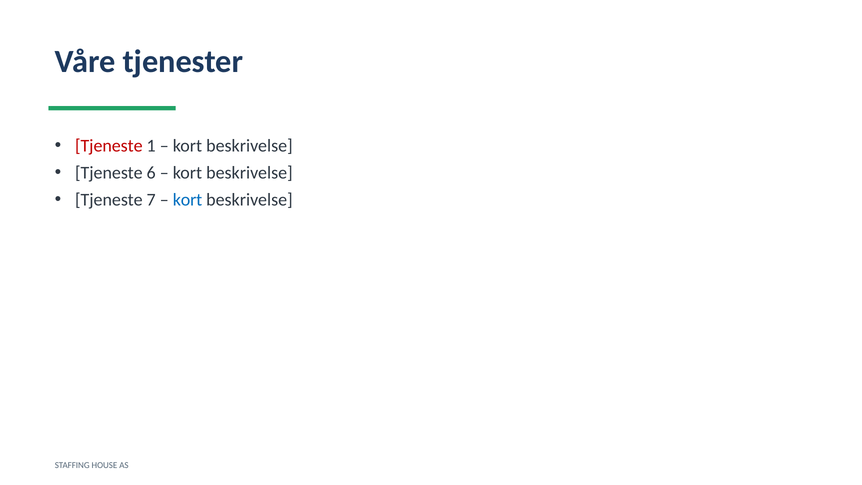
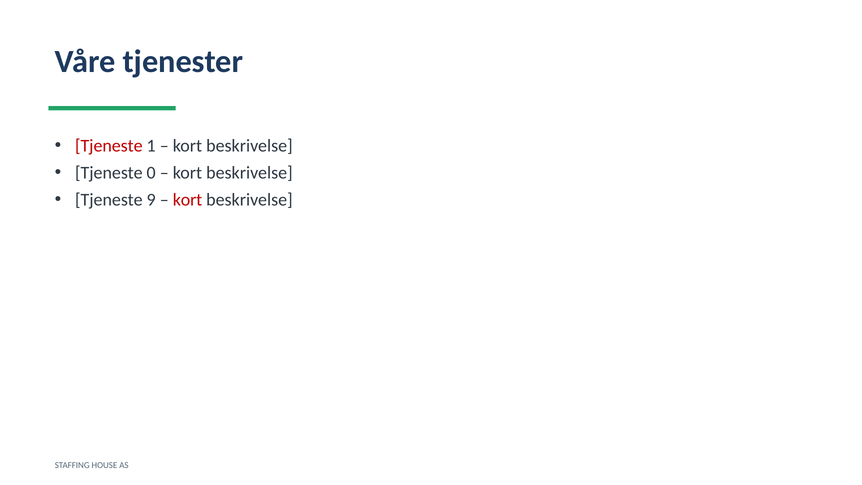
6: 6 -> 0 (151, 173)
7: 7 -> 9 (151, 200)
kort colour: blue -> red (188, 200)
